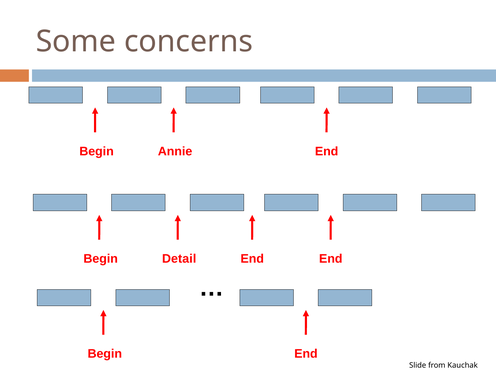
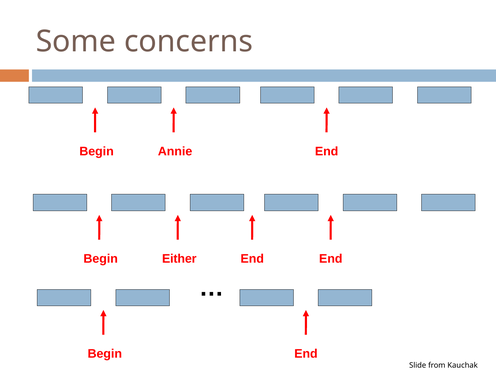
Detail: Detail -> Either (179, 259)
